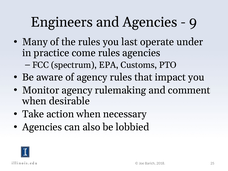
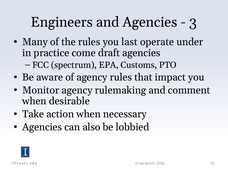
9: 9 -> 3 (193, 22)
come rules: rules -> draft (109, 53)
